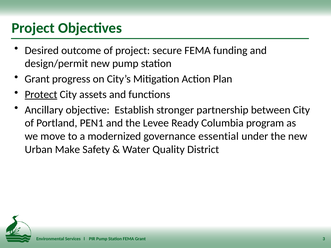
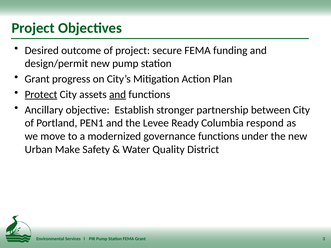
and underline: none -> present (118, 95)
program: program -> respond (265, 123)
governance essential: essential -> functions (219, 136)
